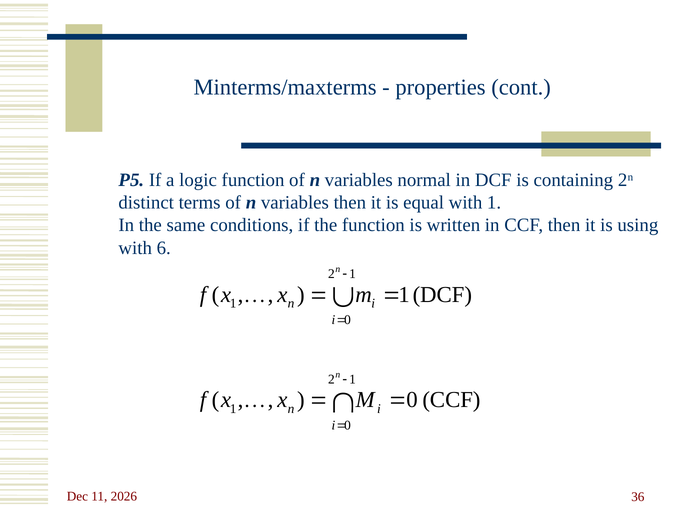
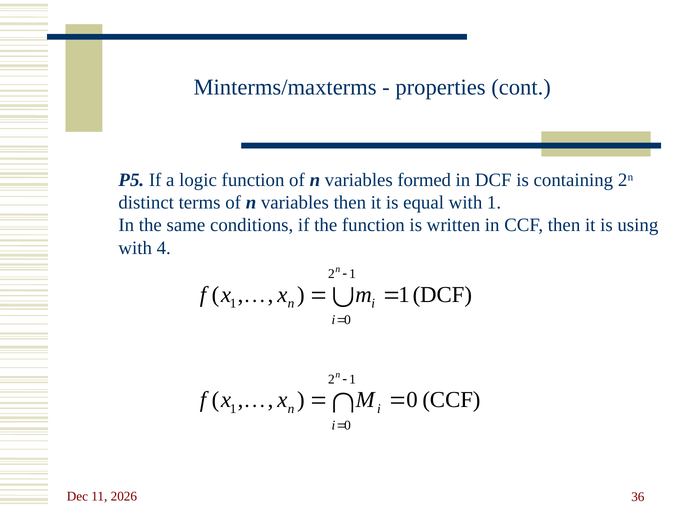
normal: normal -> formed (424, 180)
6: 6 -> 4 (164, 248)
